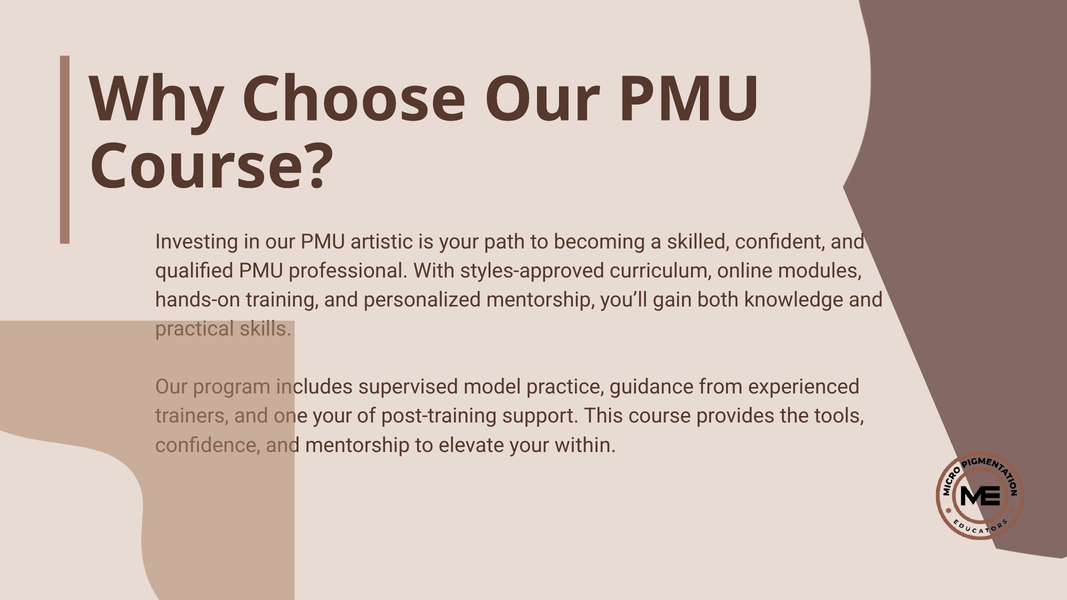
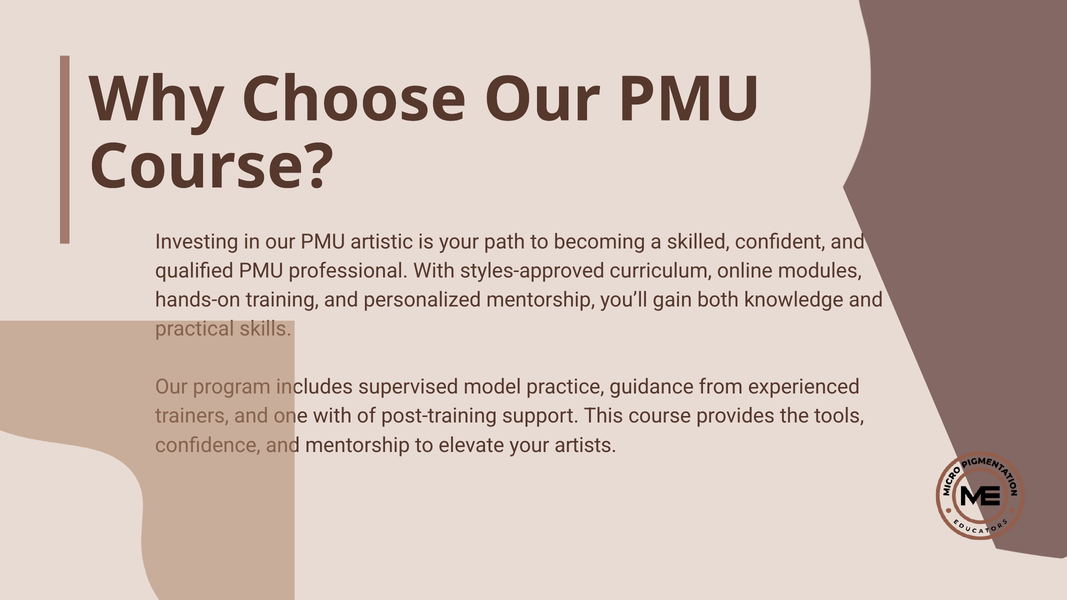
your: your -> with (332, 416)
within: within -> artists (586, 445)
